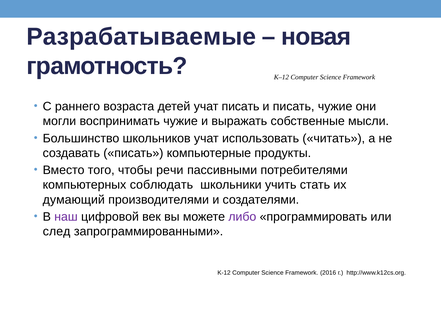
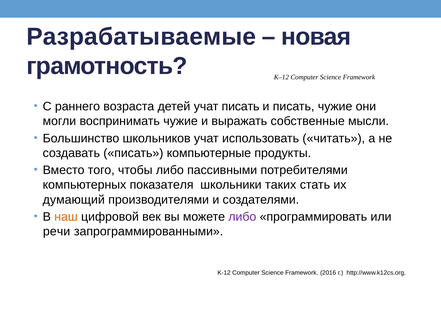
чтобы речи: речи -> либо (170, 170)
соблюдать: соблюдать -> показателя (162, 185)
учить: учить -> таких (281, 185)
наш colour: purple -> orange (66, 217)
след: след -> речи (57, 231)
